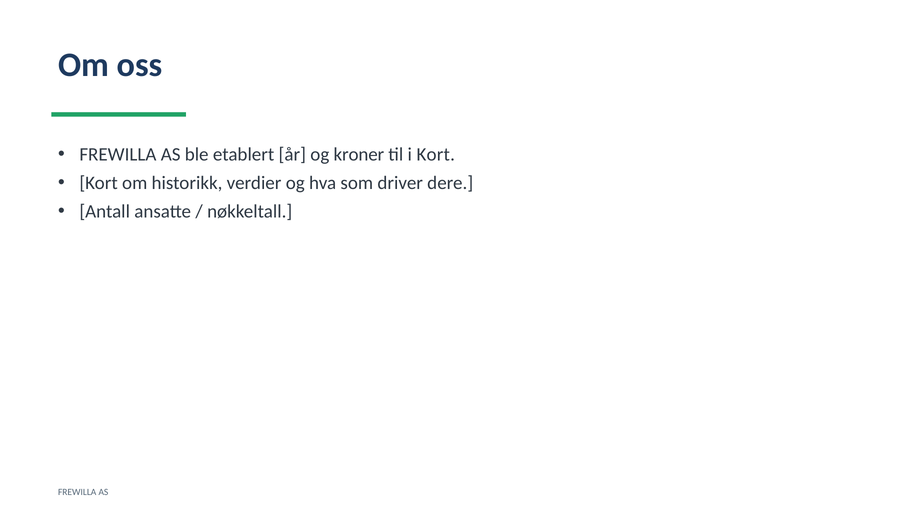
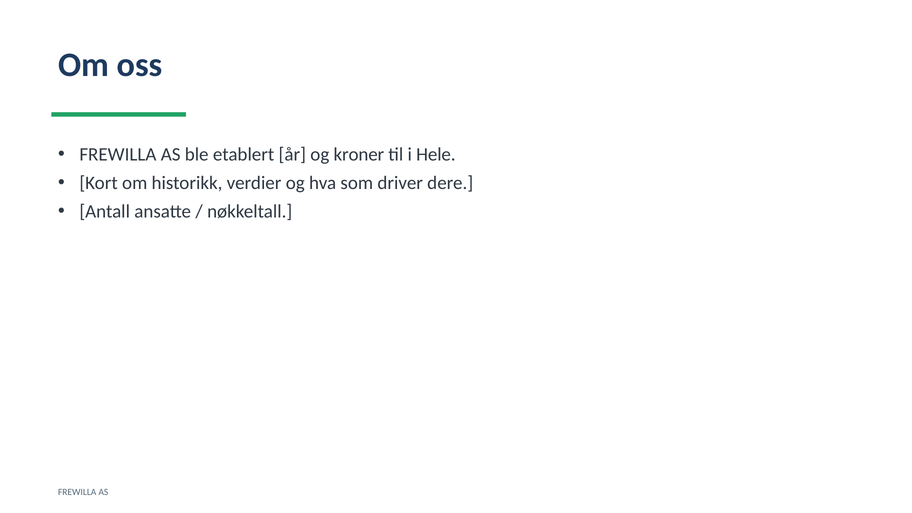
i Kort: Kort -> Hele (436, 154)
